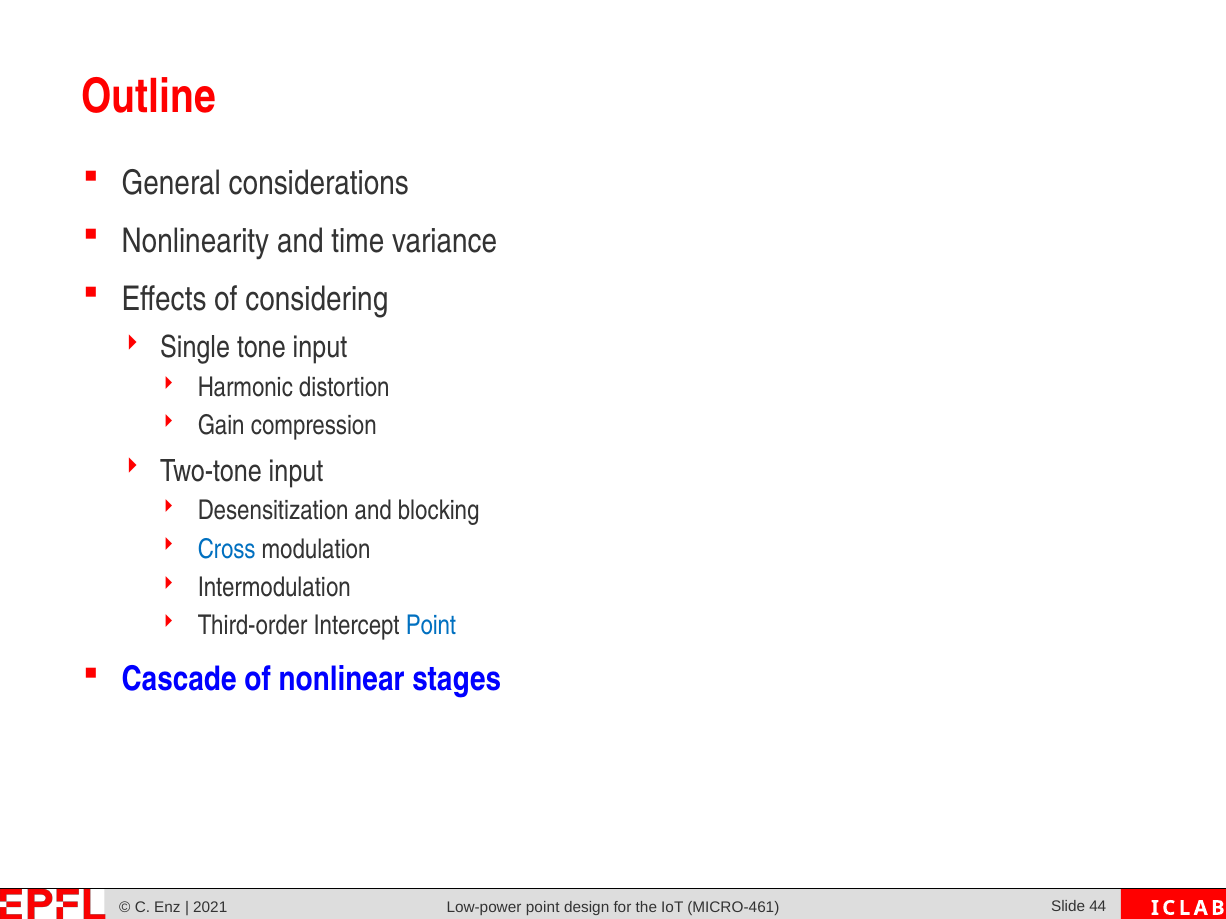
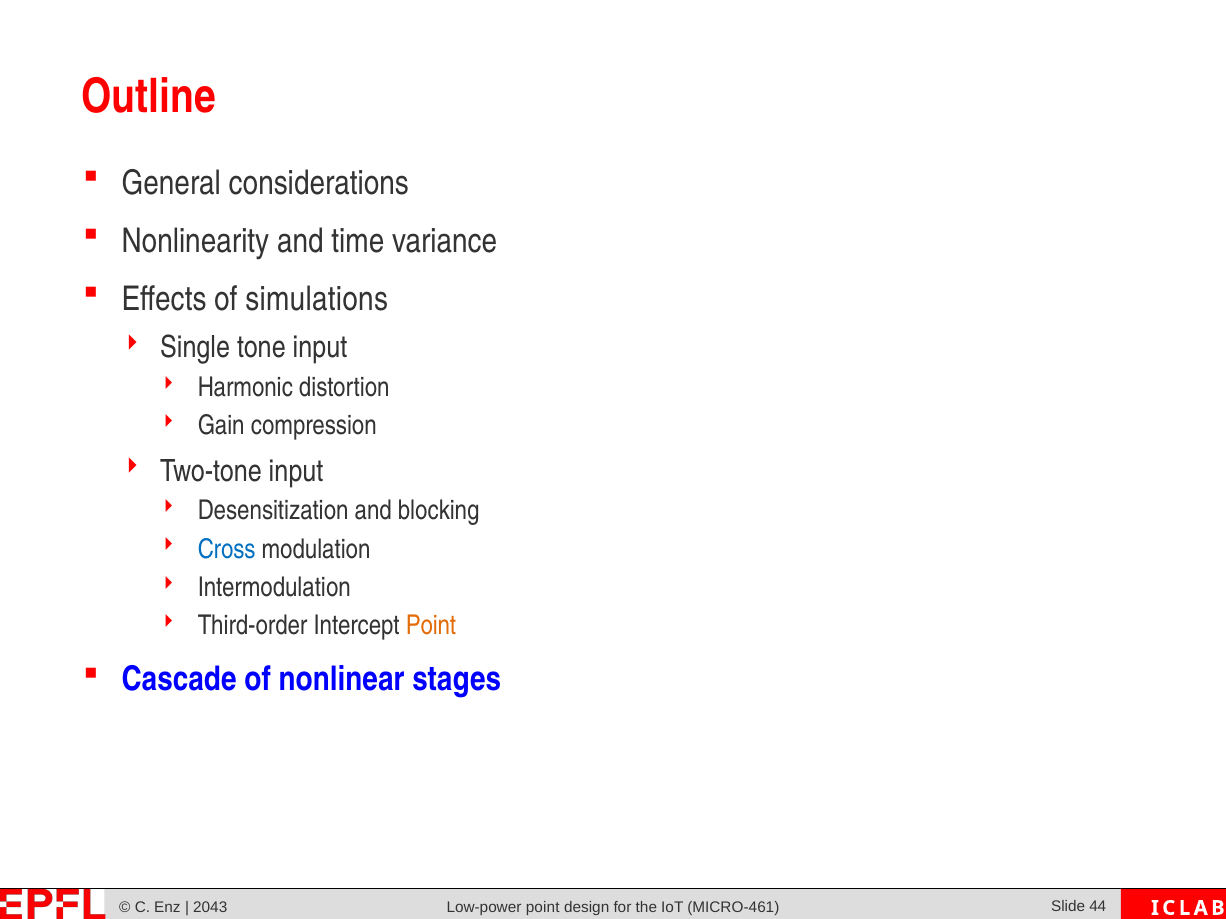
considering: considering -> simulations (317, 299)
Point colour: blue -> orange (431, 626)
2021: 2021 -> 2043 (210, 908)
